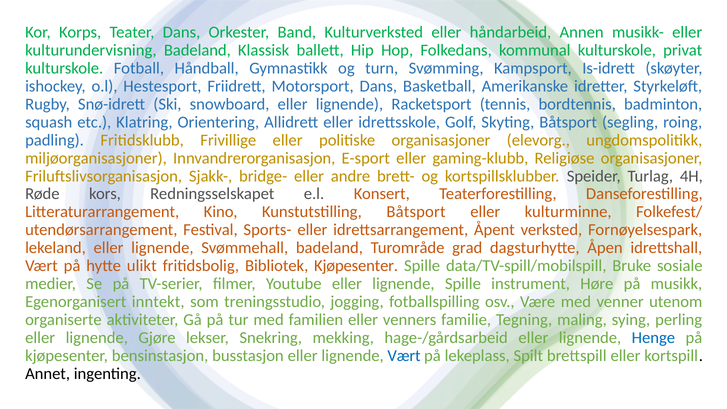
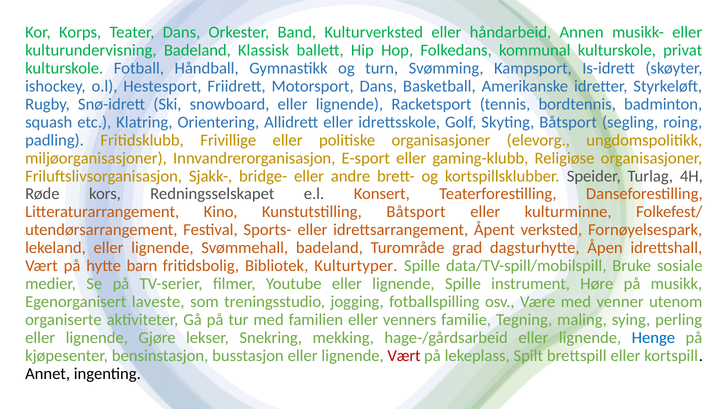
ulikt: ulikt -> barn (142, 266)
Bibliotek Kjøpesenter: Kjøpesenter -> Kulturtyper (356, 266)
inntekt: inntekt -> laveste (158, 302)
Vært colour: blue -> red (404, 356)
